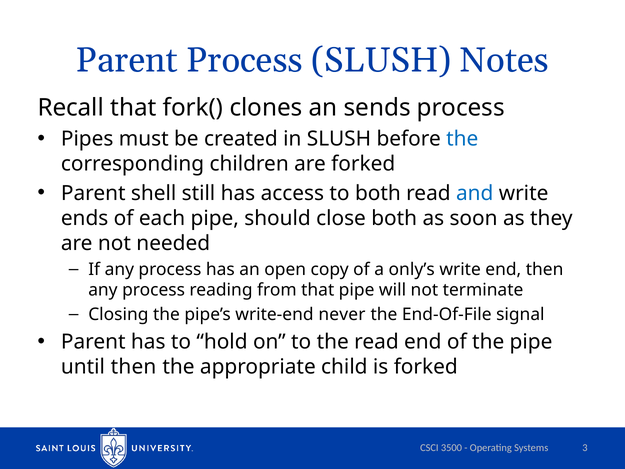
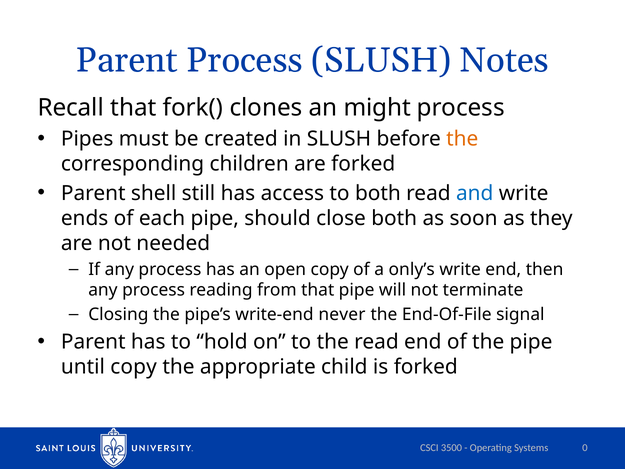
sends: sends -> might (377, 108)
the colour: blue -> orange (462, 139)
until then: then -> copy (134, 367)
3: 3 -> 0 (585, 448)
